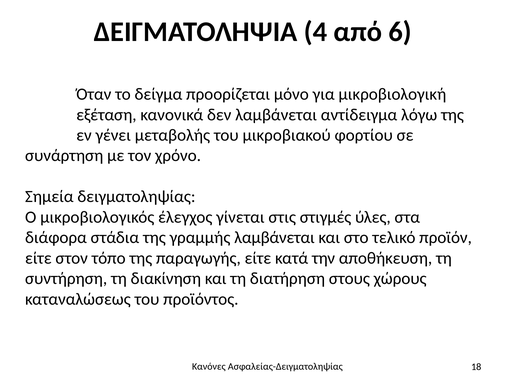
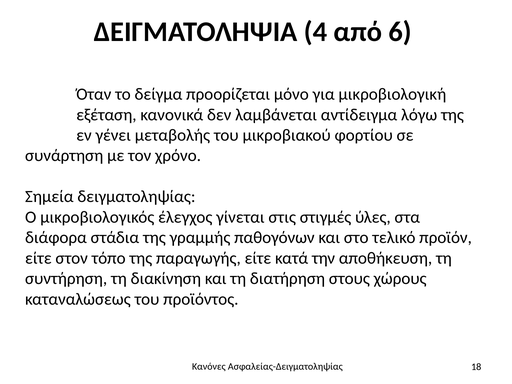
γραμμής λαμβάνεται: λαμβάνεται -> παθογόνων (274, 238)
